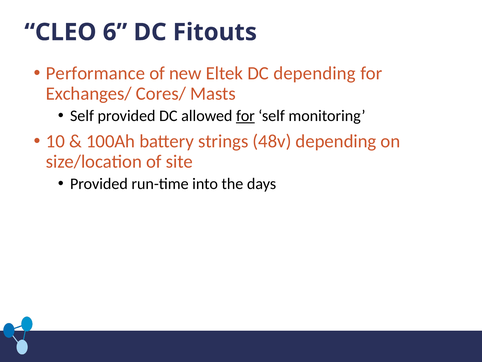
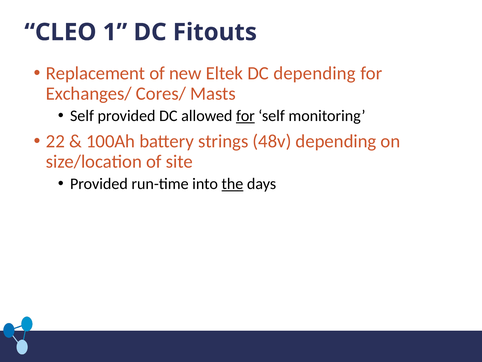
6: 6 -> 1 (115, 32)
Performance: Performance -> Replacement (96, 73)
10: 10 -> 22 (55, 141)
the underline: none -> present (232, 184)
